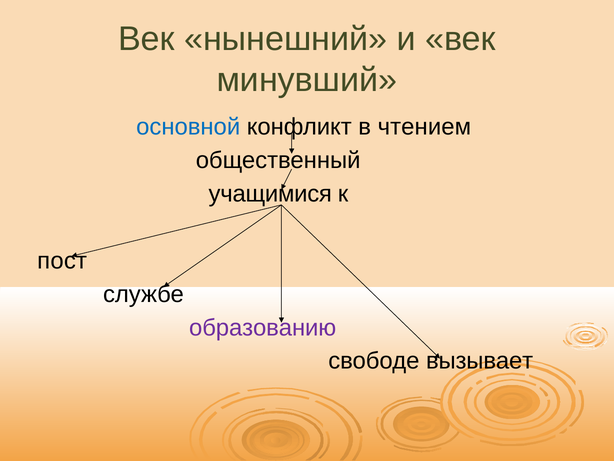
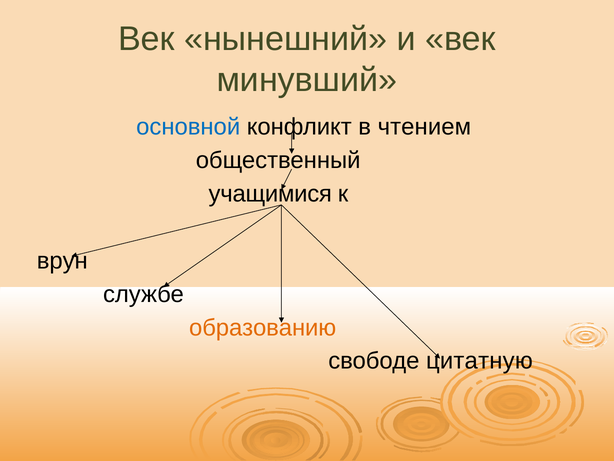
пост: пост -> врун (62, 260)
образованию colour: purple -> orange (263, 327)
вызывает: вызывает -> цитатную (479, 361)
